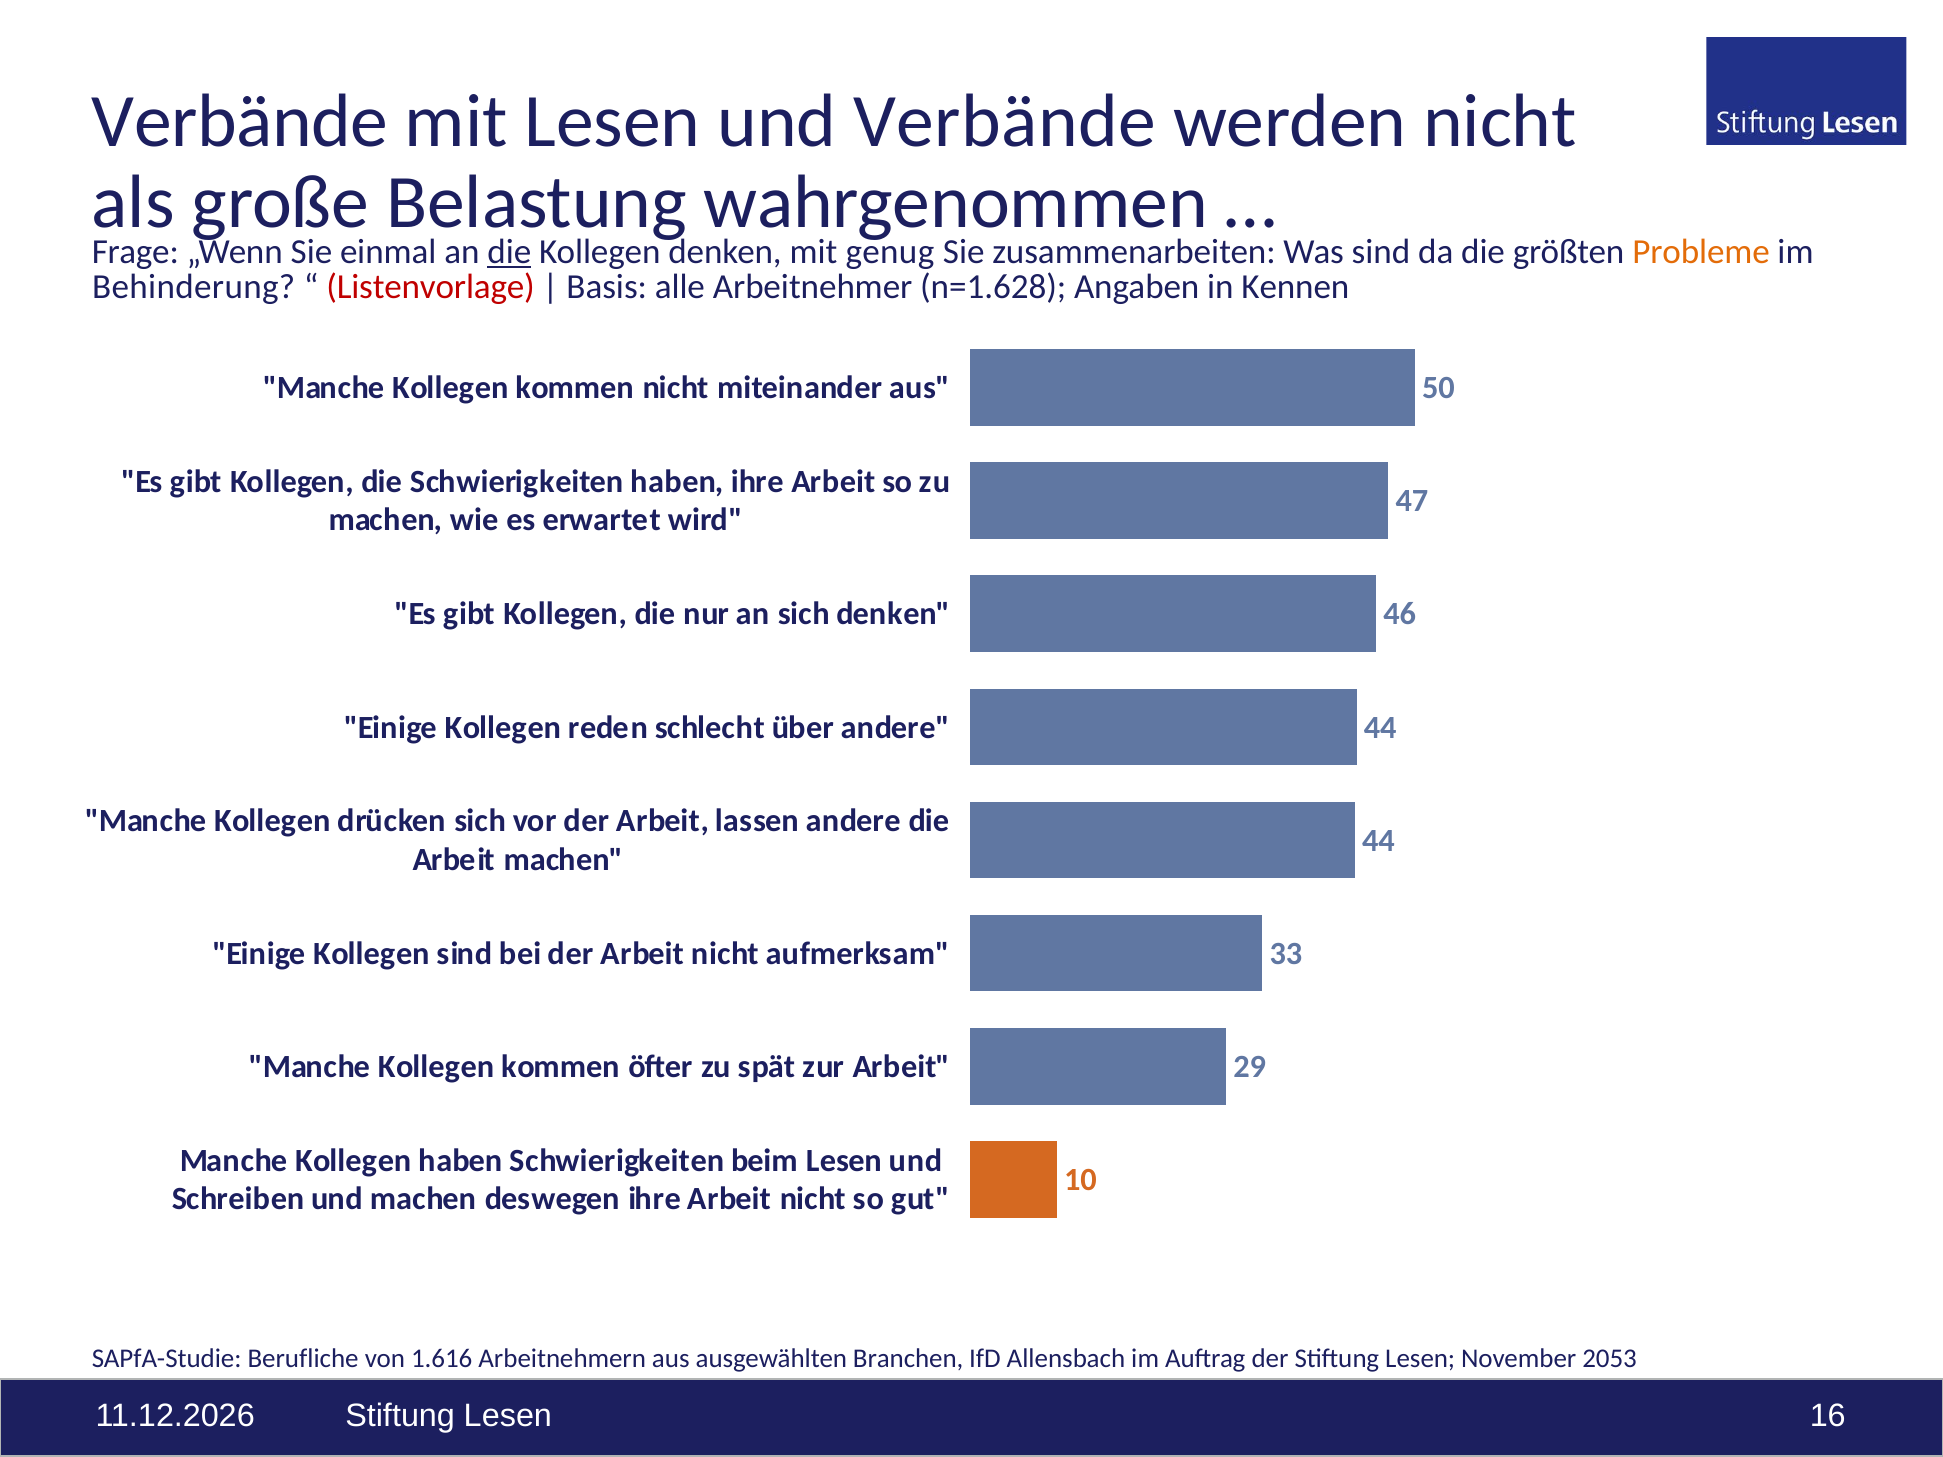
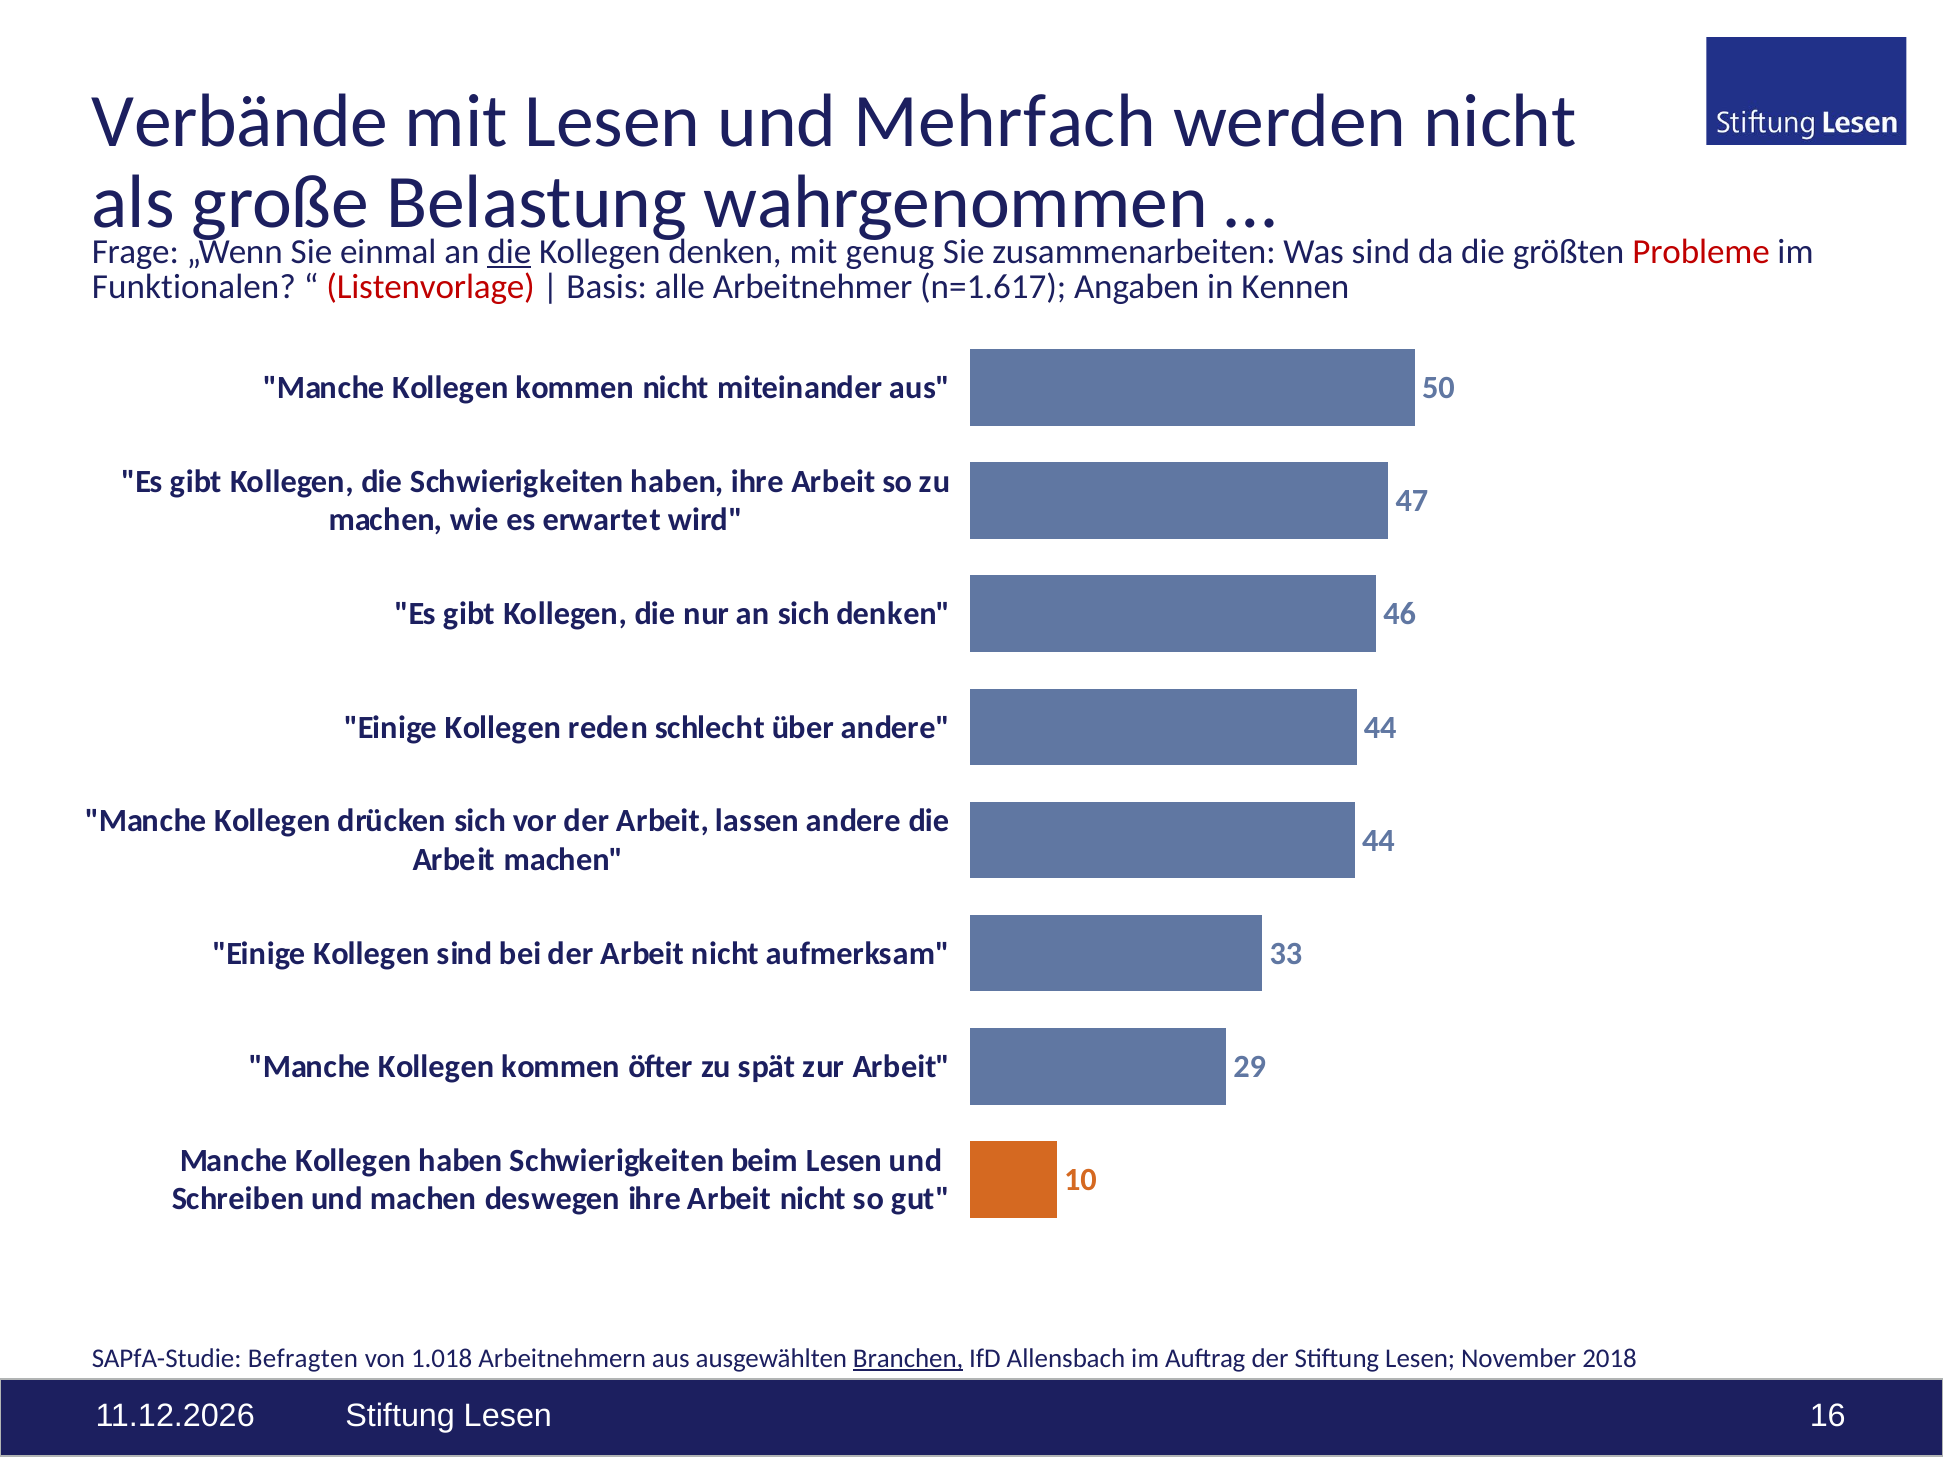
und Verbände: Verbände -> Mehrfach (1005, 122)
Probleme colour: orange -> red (1701, 252)
Behinderung: Behinderung -> Funktionalen (194, 287)
n=1.628: n=1.628 -> n=1.617 (993, 287)
Berufliche: Berufliche -> Befragten (303, 1359)
1.616: 1.616 -> 1.018 (442, 1359)
Branchen underline: none -> present (908, 1359)
2053: 2053 -> 2018 (1610, 1359)
